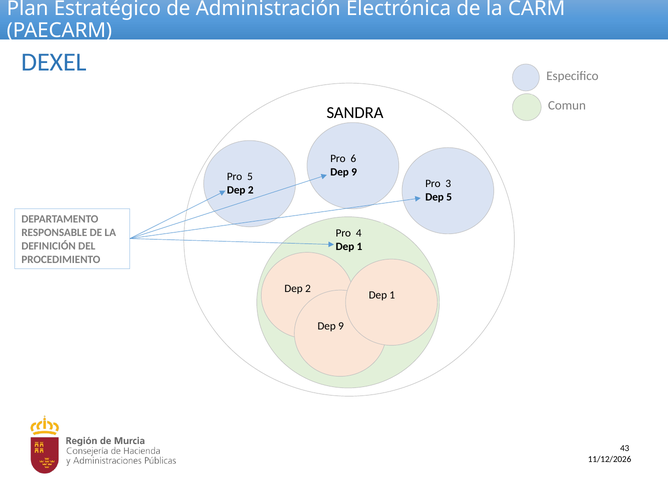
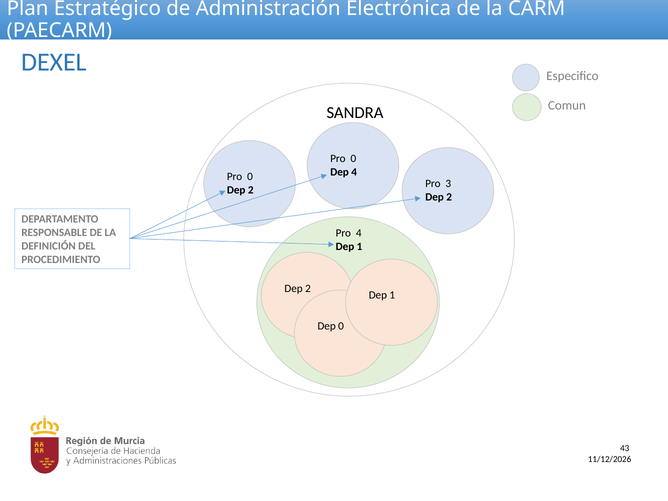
6: 6 -> 0 (353, 159)
9: 9 -> 4 (354, 172)
5: 5 -> 0 (250, 177)
5: 5 -> 2 (449, 197)
9: 9 -> 0 (341, 326)
